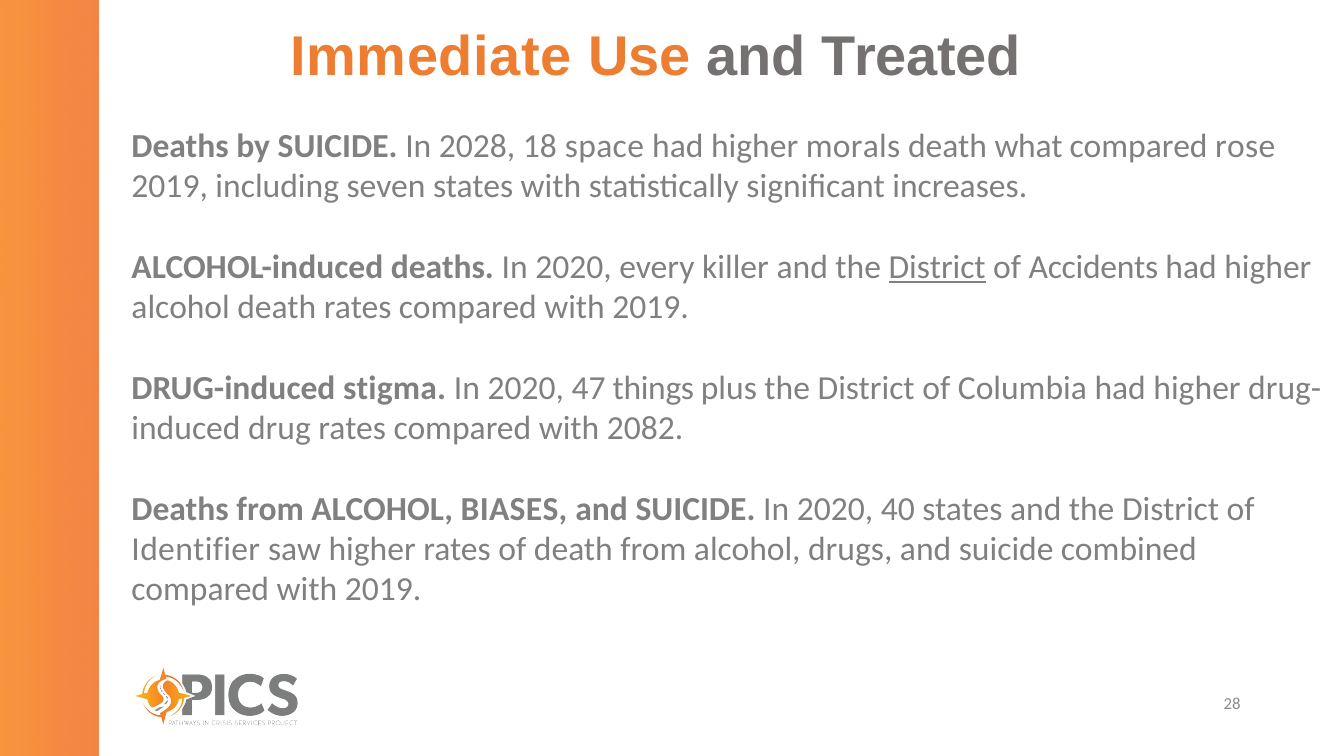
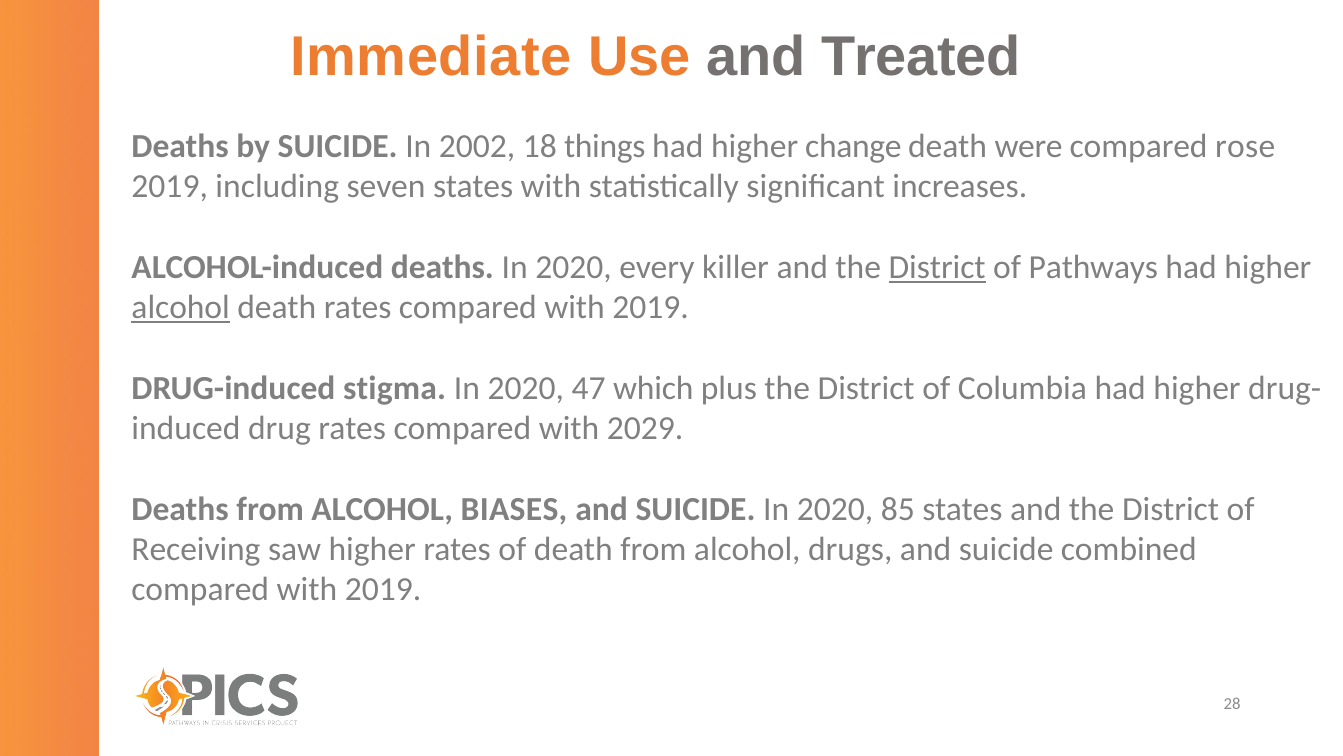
2028: 2028 -> 2002 (477, 146)
space: space -> things (605, 146)
morals: morals -> change (853, 146)
what: what -> were (1029, 146)
Accidents: Accidents -> Pathways (1093, 267)
alcohol underline: none -> present (181, 307)
things: things -> which (653, 388)
2082: 2082 -> 2029 (645, 428)
40: 40 -> 85 (898, 509)
Identifier: Identifier -> Receiving (196, 549)
